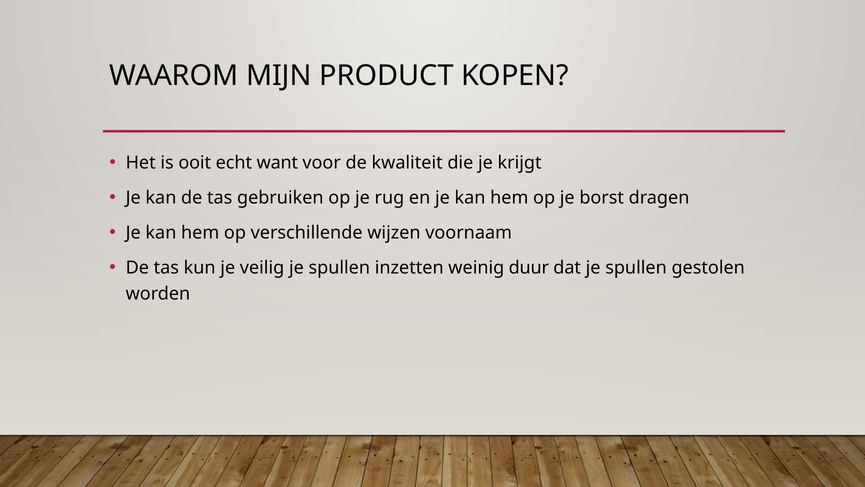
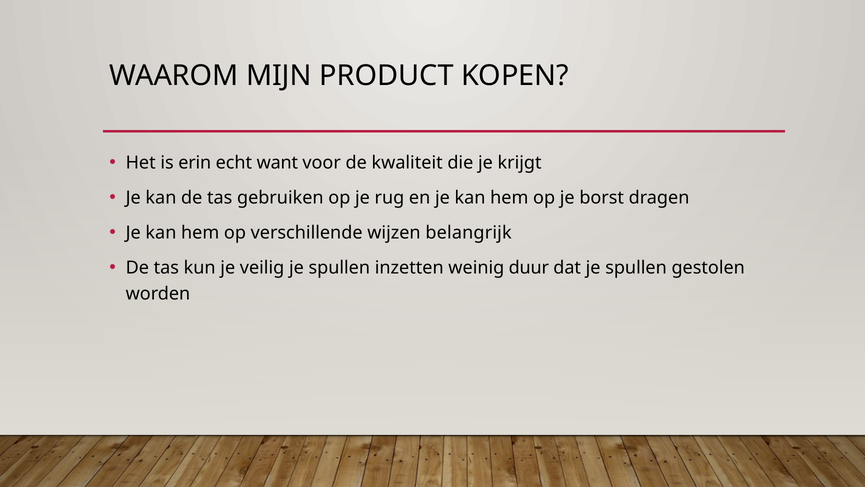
ooit: ooit -> erin (195, 163)
voornaam: voornaam -> belangrijk (469, 233)
